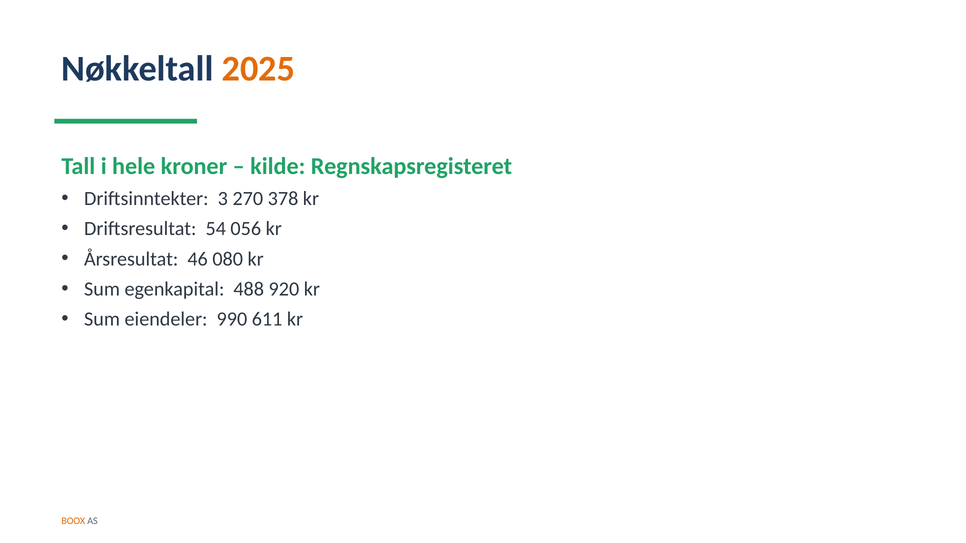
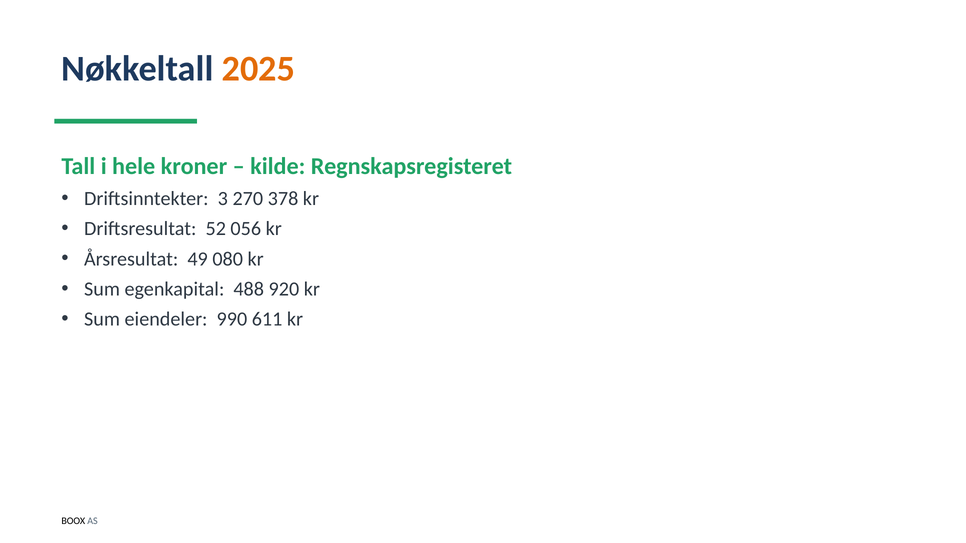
54: 54 -> 52 (216, 229)
46: 46 -> 49 (198, 259)
BOOX colour: orange -> black (73, 521)
